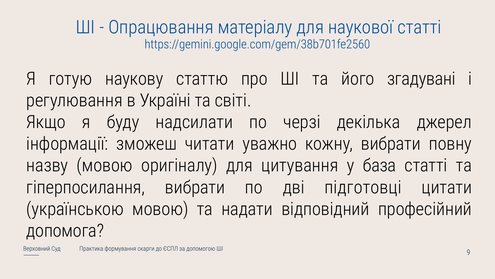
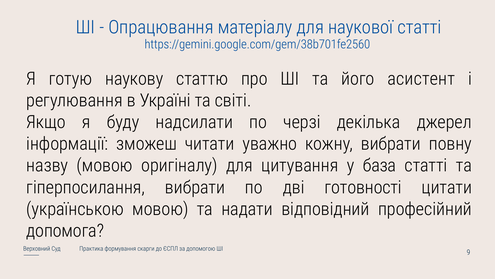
згадувані: згадувані -> асистент (421, 79)
підготовці: підготовці -> готовності (363, 187)
